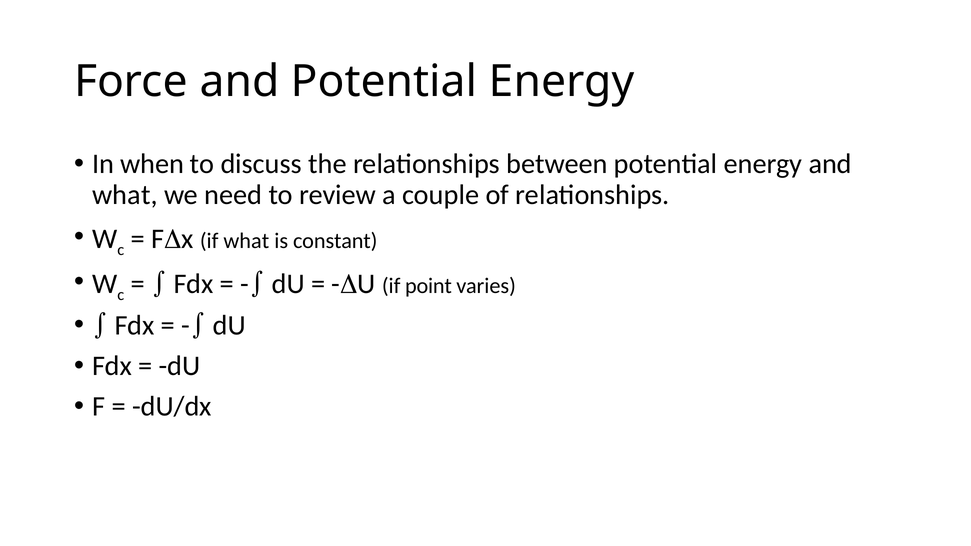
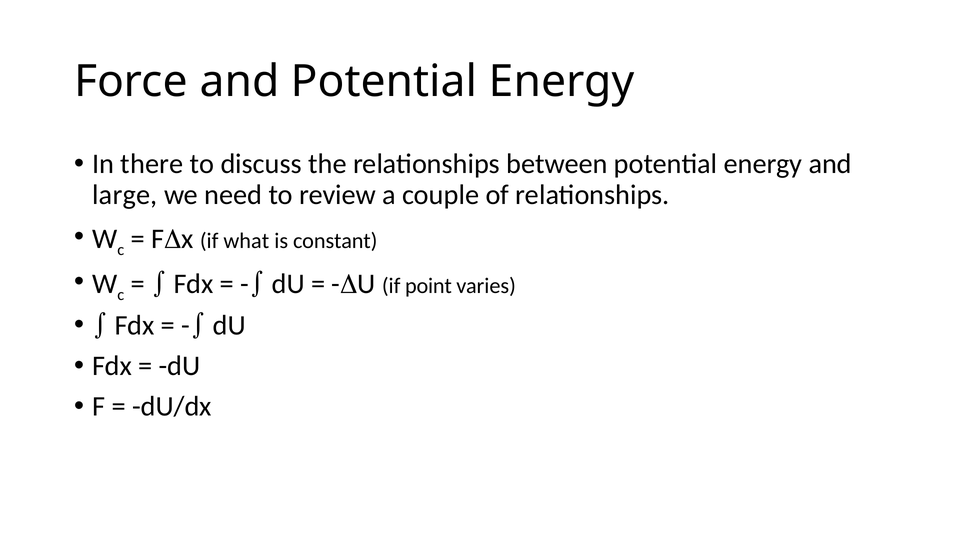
when: when -> there (152, 164)
what: what -> large (125, 195)
